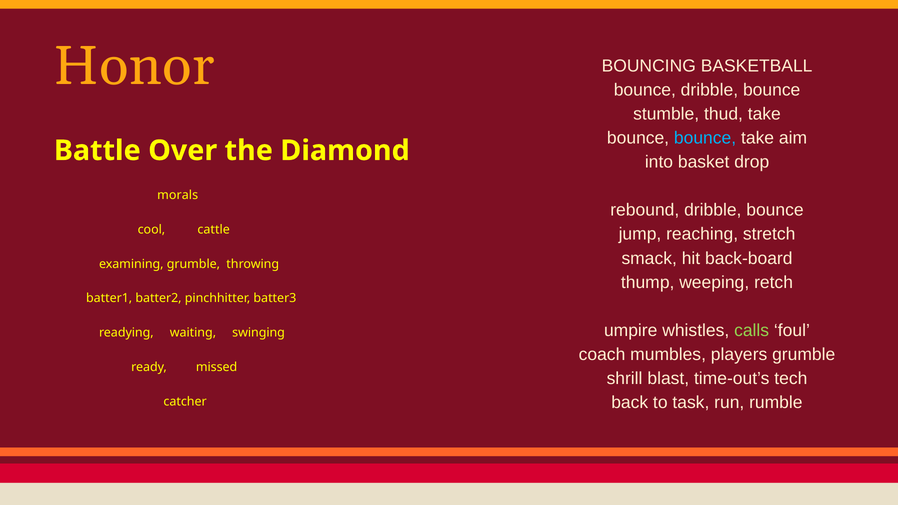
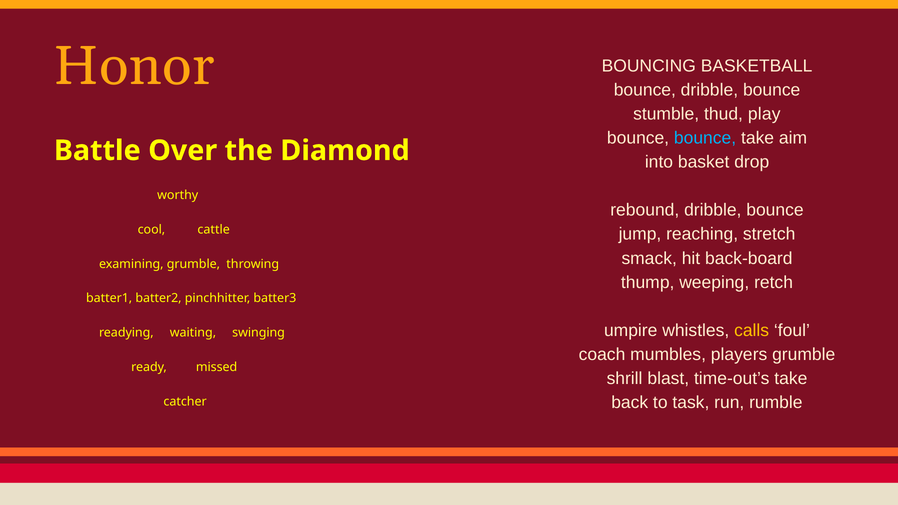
thud take: take -> play (764, 114)
morals: morals -> worthy (178, 195)
calls colour: light green -> yellow (752, 331)
time-out’s tech: tech -> take (791, 379)
